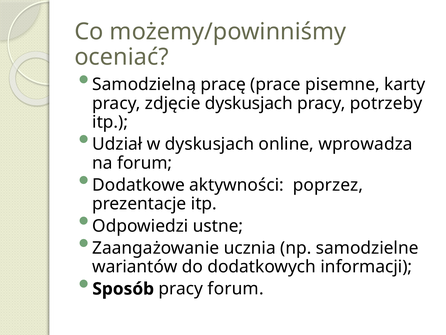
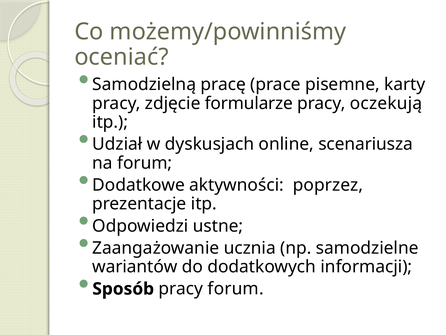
zdjęcie dyskusjach: dyskusjach -> formularze (249, 103)
potrzeby: potrzeby -> oczekują (386, 103)
wprowadza: wprowadza -> scenariusza (366, 144)
